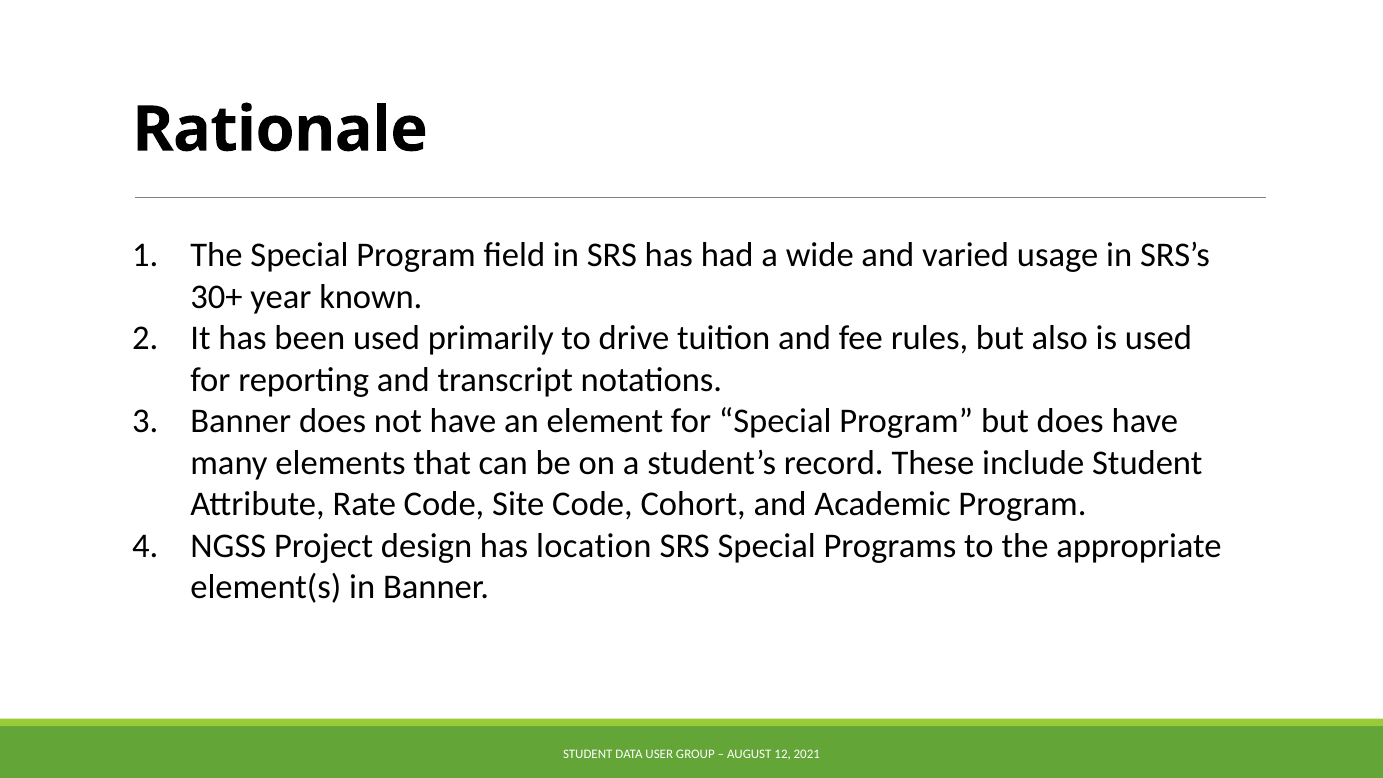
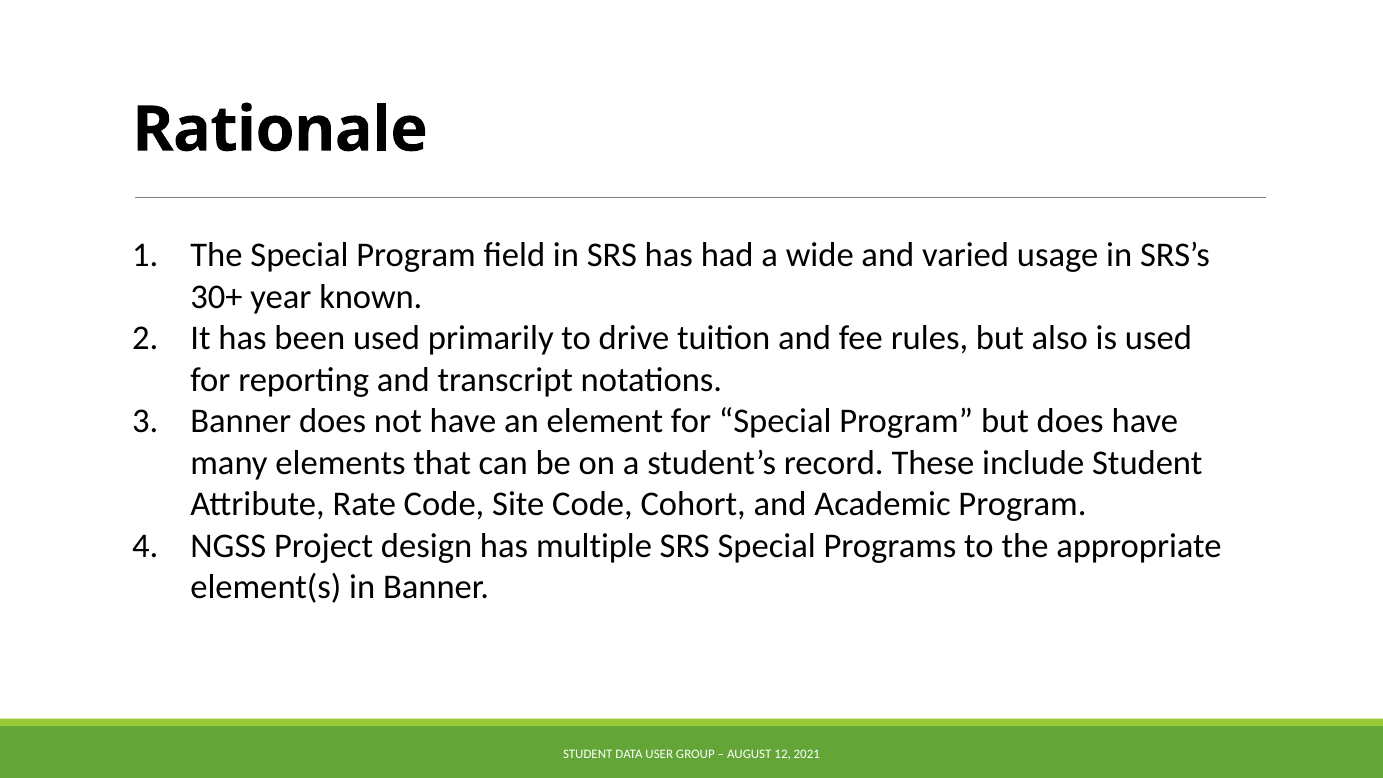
location: location -> multiple (594, 546)
